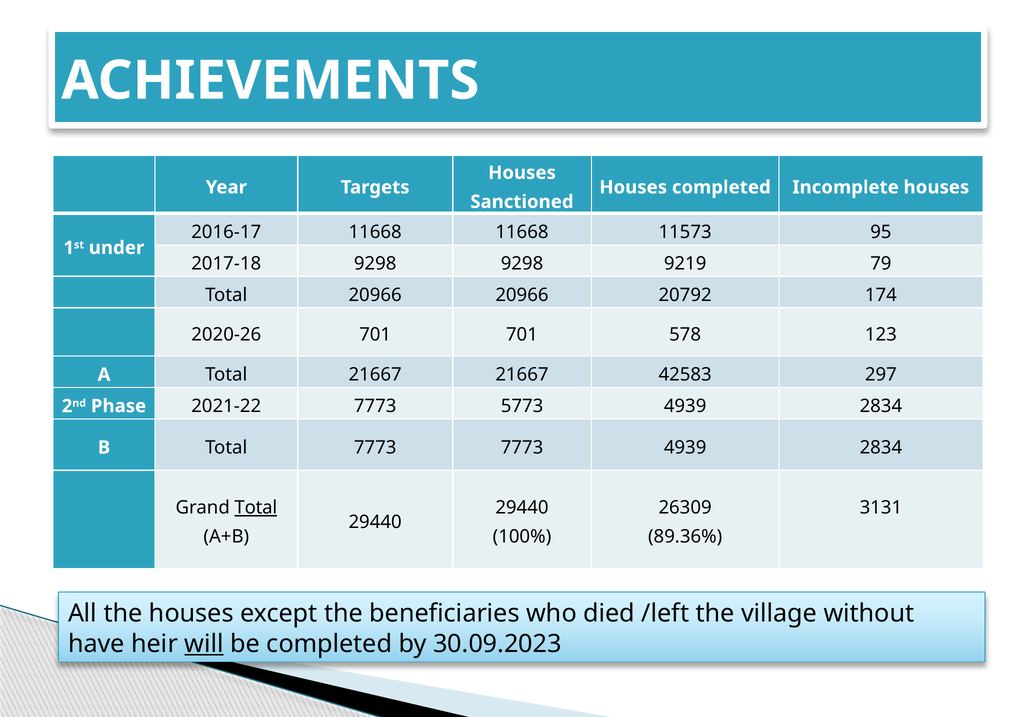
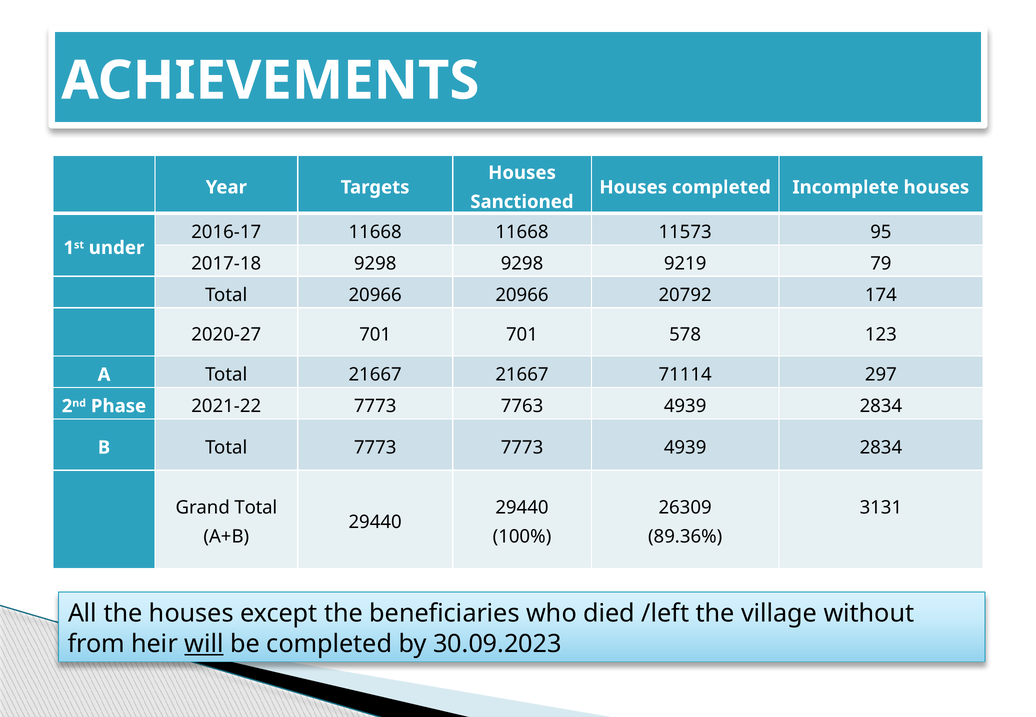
2020-26: 2020-26 -> 2020-27 (226, 335)
42583: 42583 -> 71114 (685, 375)
5773: 5773 -> 7763 (522, 406)
Total underline: present -> none (256, 508)
have: have -> from (96, 644)
